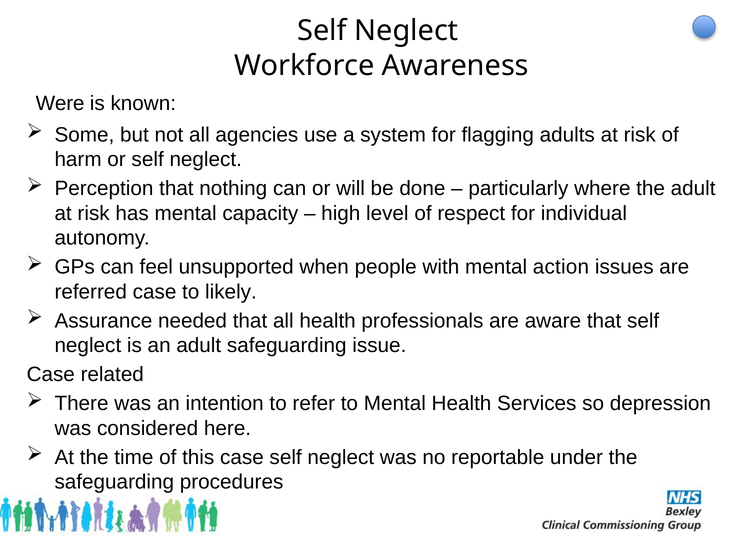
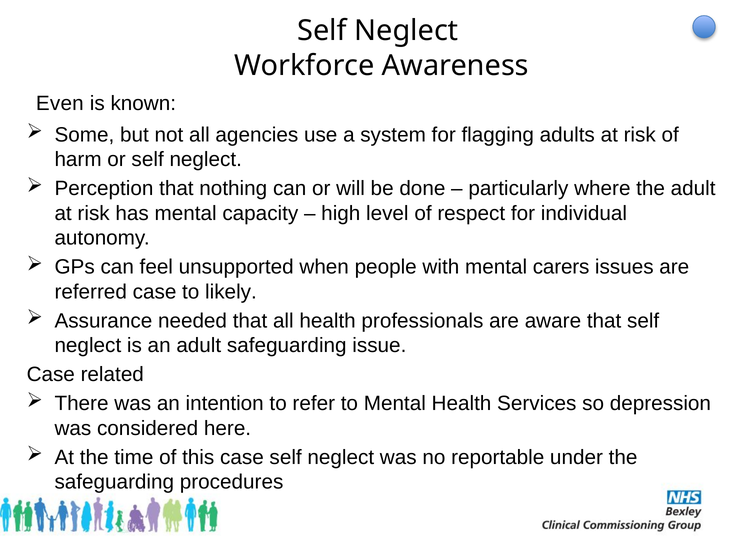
Were: Were -> Even (60, 103)
action: action -> carers (561, 267)
